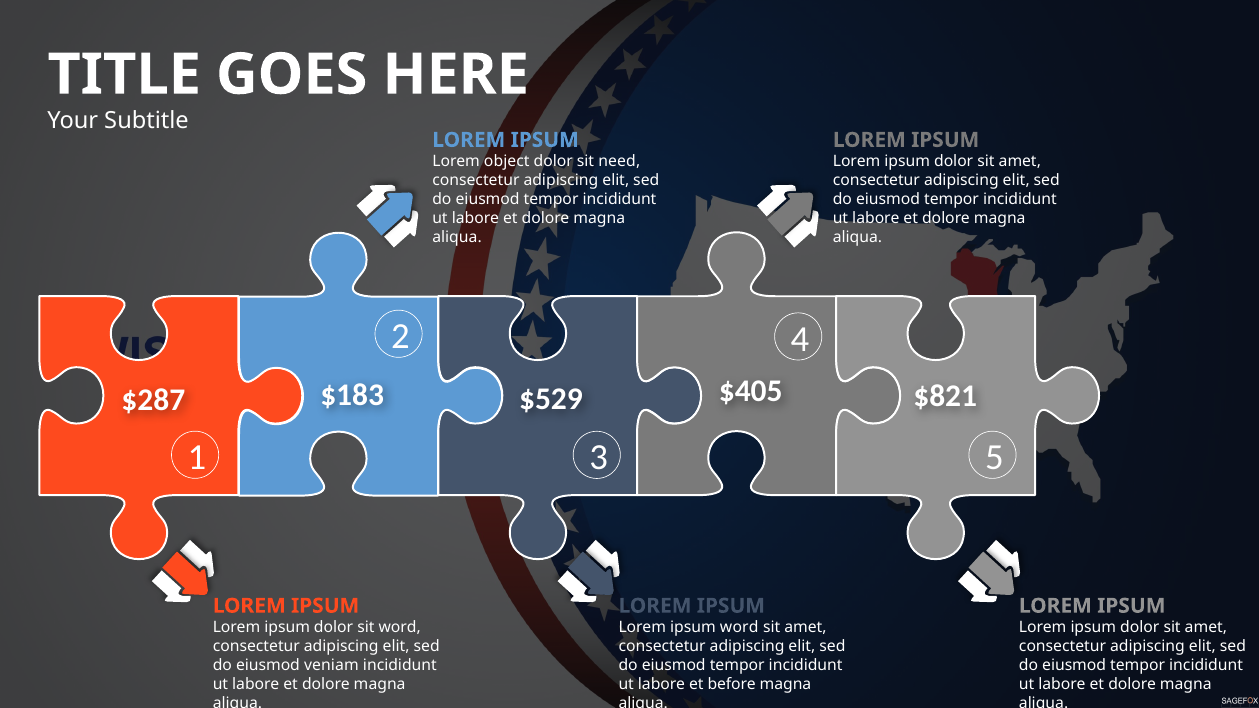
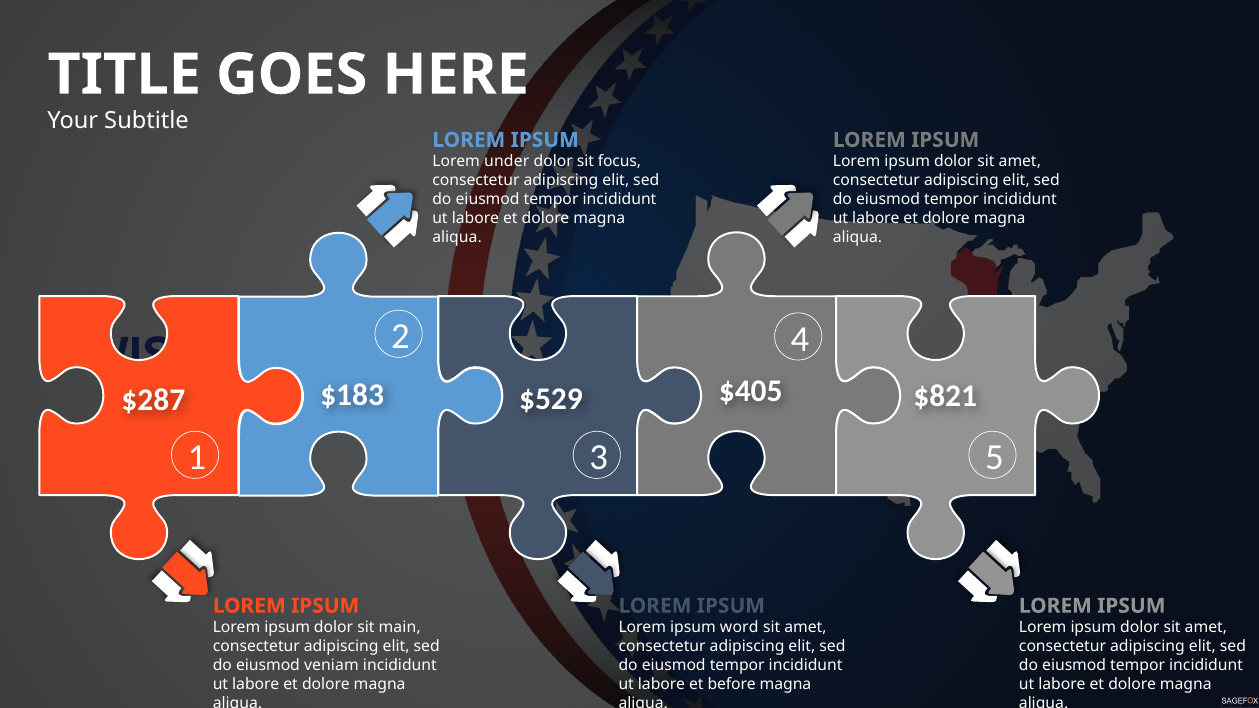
object: object -> under (507, 162)
need: need -> focus (619, 162)
sit word: word -> main (400, 628)
